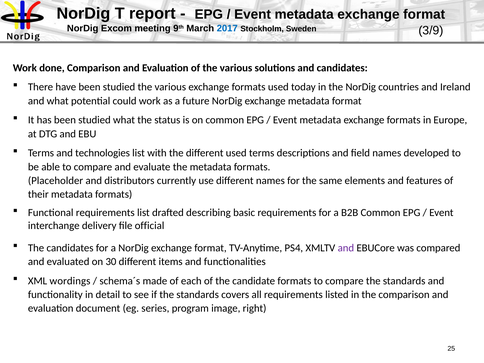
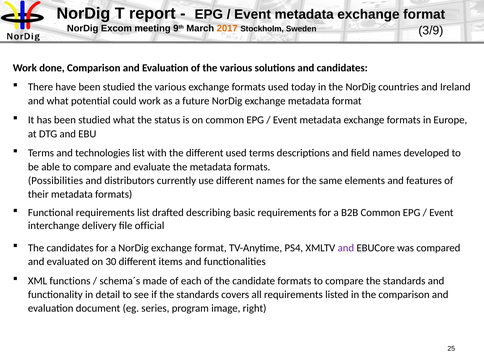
2017 colour: blue -> orange (227, 28)
Placeholder: Placeholder -> Possibilities (56, 181)
wordings: wordings -> functions (70, 281)
